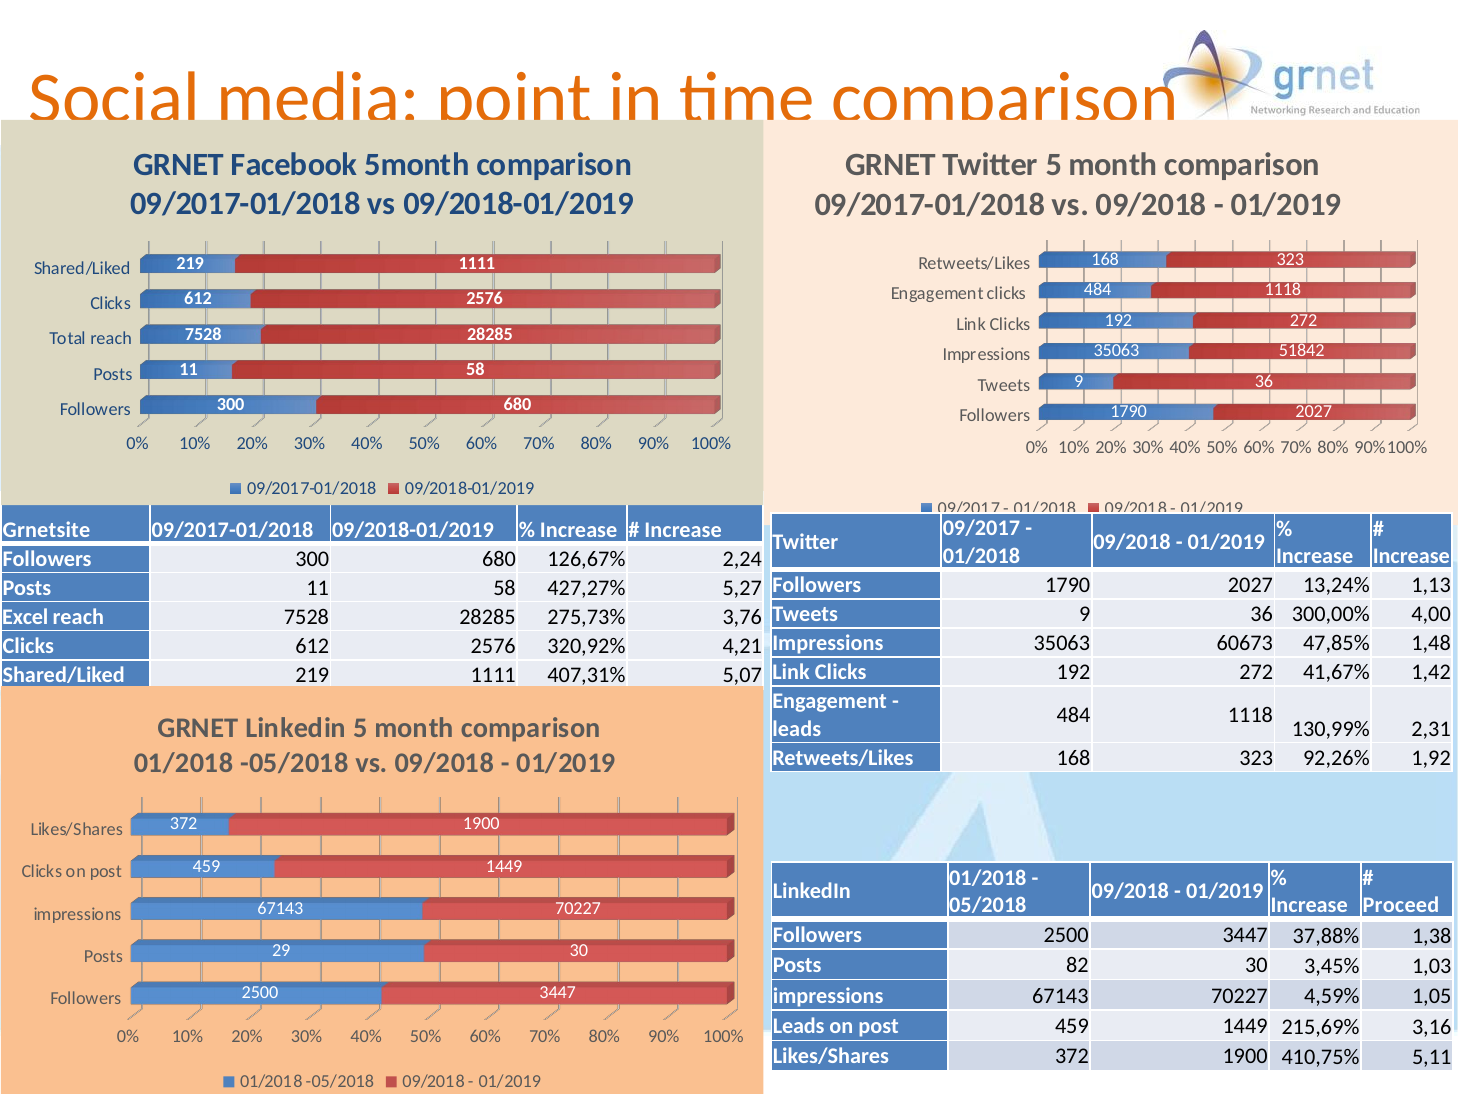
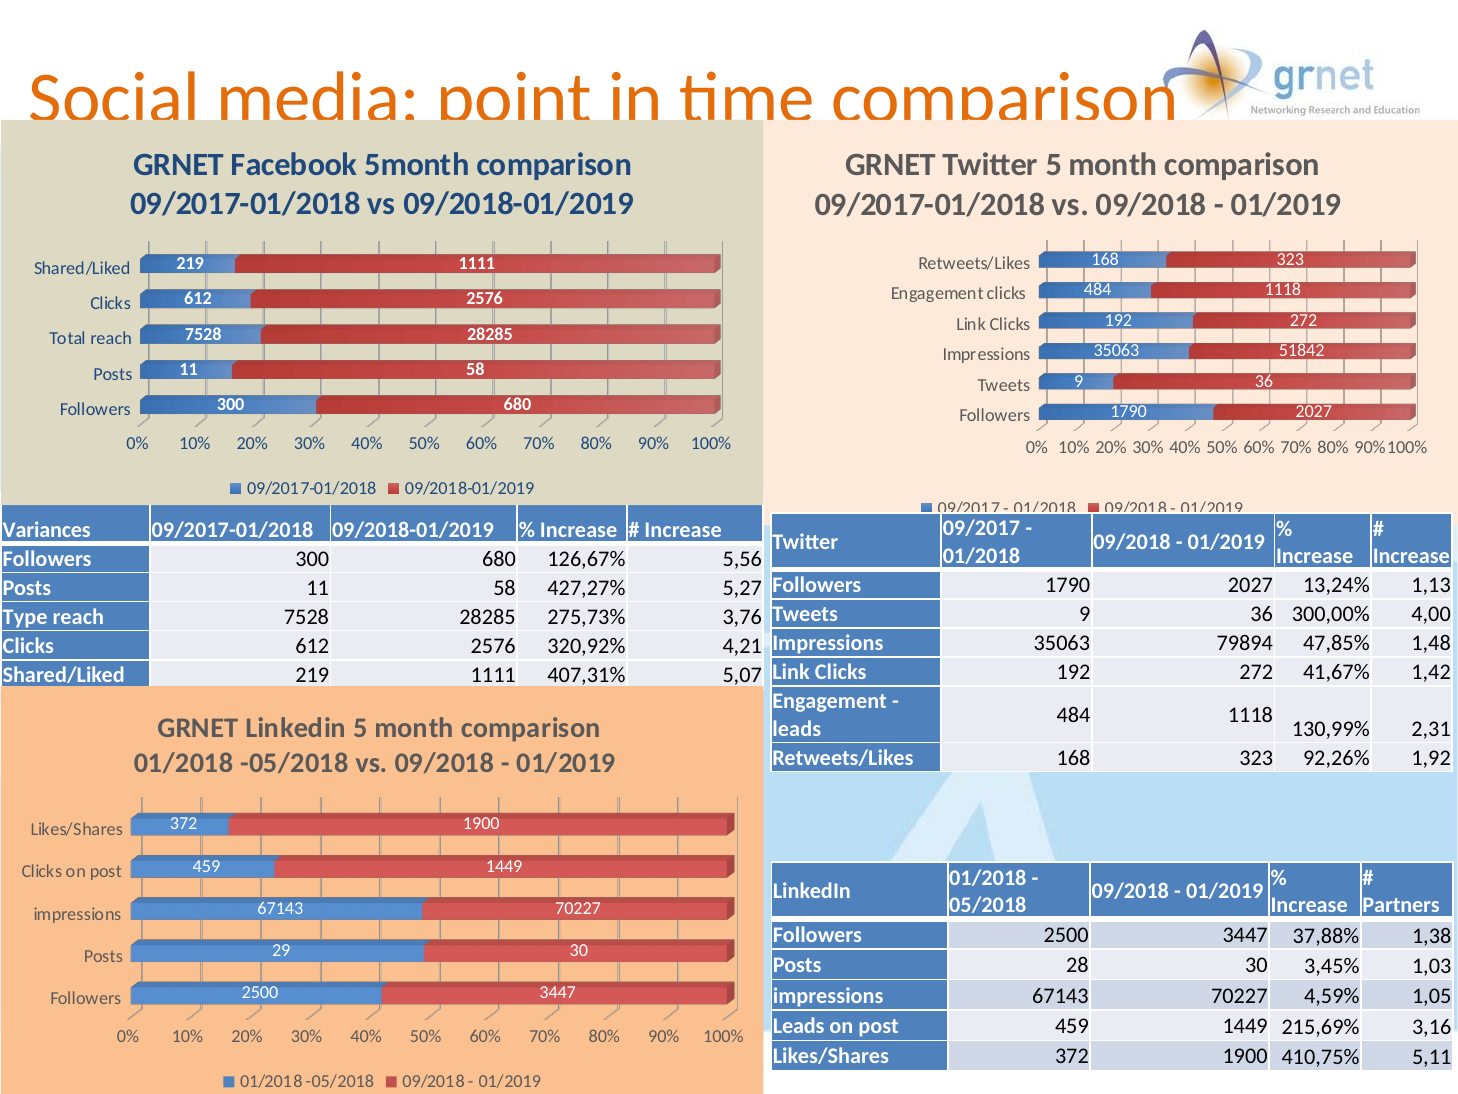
Grnetsite: Grnetsite -> Variances (47, 530)
2,24: 2,24 -> 5,56 (742, 559)
Excel: Excel -> Type (25, 617)
60673: 60673 -> 79894 (1245, 643)
Proceed: Proceed -> Partners (1401, 905)
82: 82 -> 28 (1077, 965)
